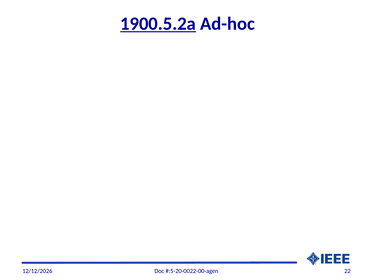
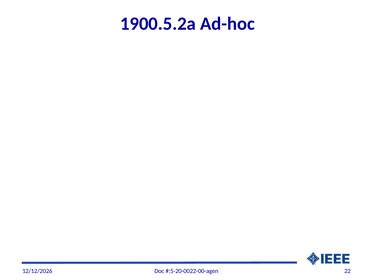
1900.5.2a underline: present -> none (158, 24)
